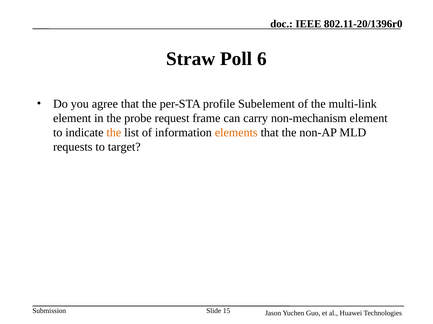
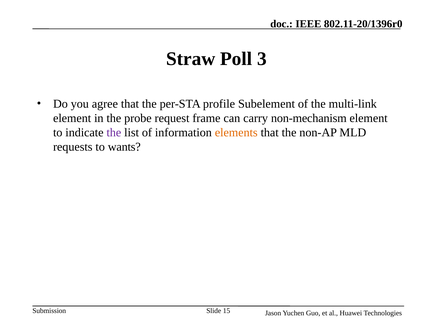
6: 6 -> 3 (262, 59)
the colour: orange -> purple (114, 133)
target: target -> wants (124, 147)
